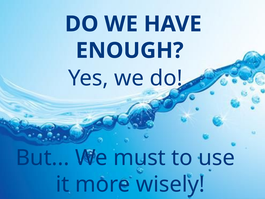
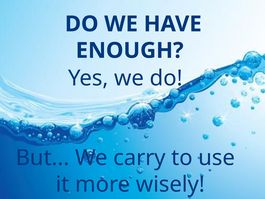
must: must -> carry (139, 158)
